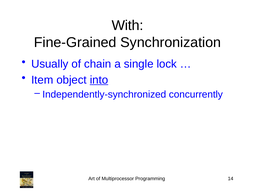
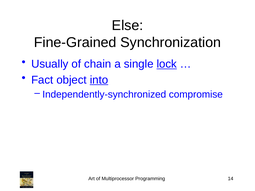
With: With -> Else (128, 25)
lock underline: none -> present (167, 64)
Item: Item -> Fact (42, 80)
concurrently: concurrently -> compromise (196, 95)
